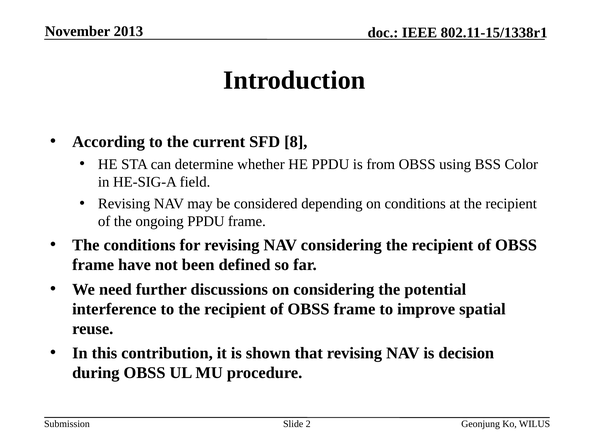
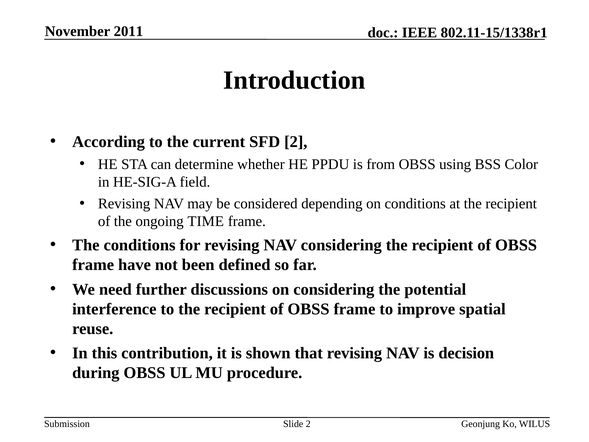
2013: 2013 -> 2011 (128, 31)
SFD 8: 8 -> 2 (296, 142)
ongoing PPDU: PPDU -> TIME (206, 221)
